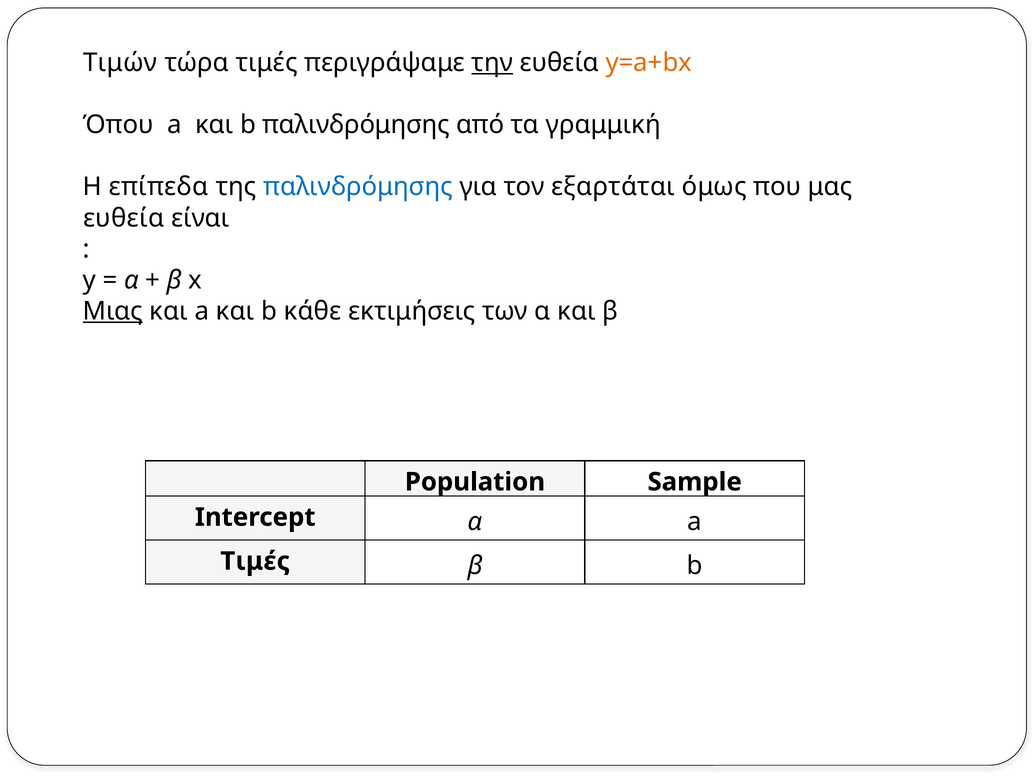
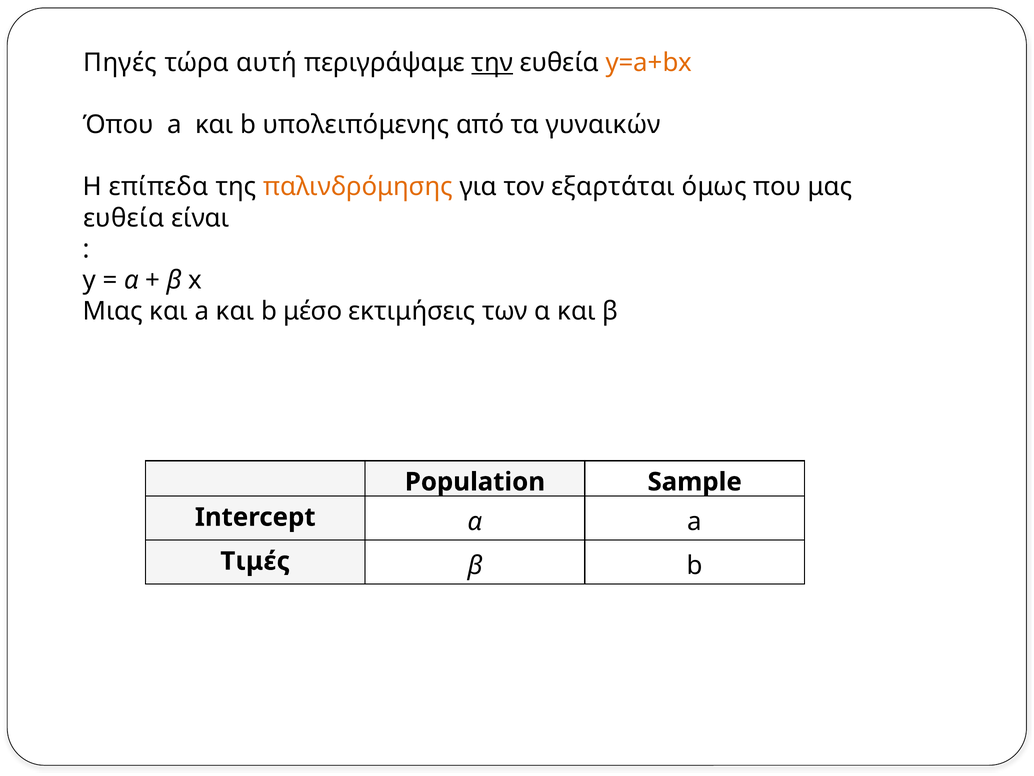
Τιμών: Τιμών -> Πηγές (120, 63)
τώρα τιμές: τιμές -> αυτή (267, 63)
b παλινδρόμησης: παλινδρόμησης -> υπολειπόμενης (356, 125)
γραμμική: γραμμική -> γυναικών (603, 125)
παλινδρόμησης colour: blue -> orange (358, 187)
Μιας underline: present -> none (113, 311)
κάθε: κάθε -> μέσο (313, 311)
